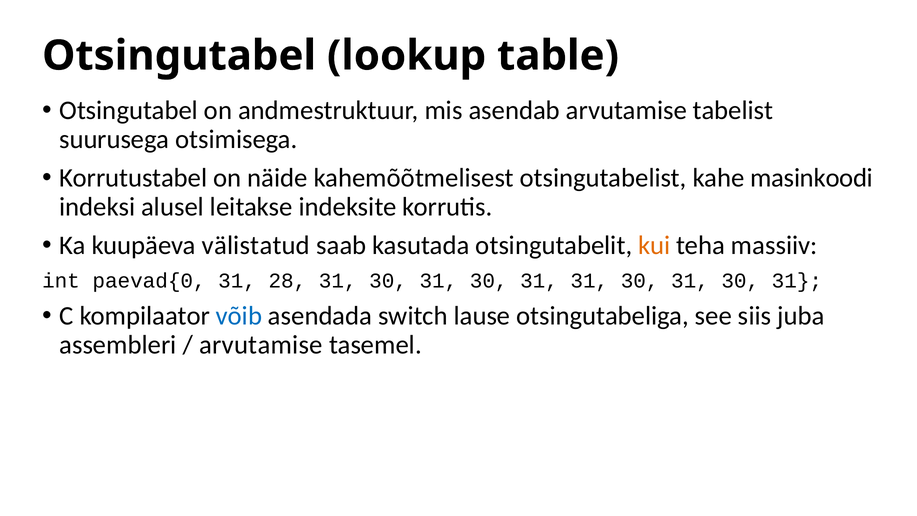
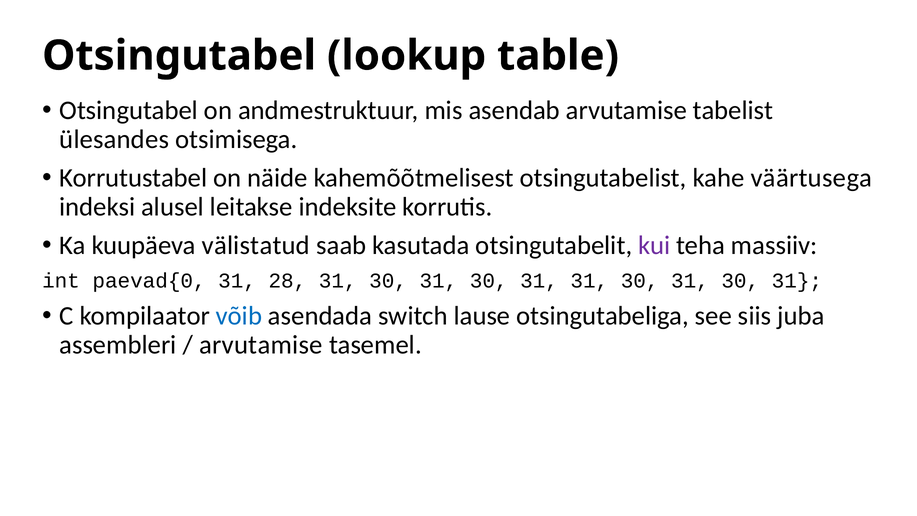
suurusega: suurusega -> ülesandes (114, 139)
masinkoodi: masinkoodi -> väärtusega (811, 178)
kui colour: orange -> purple (654, 245)
